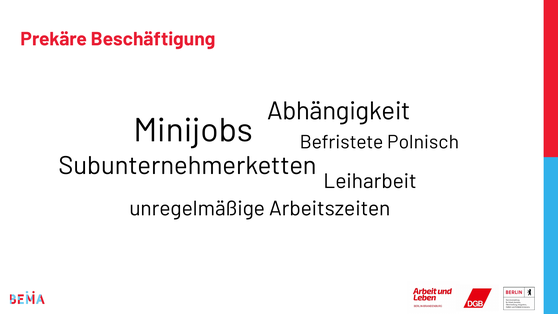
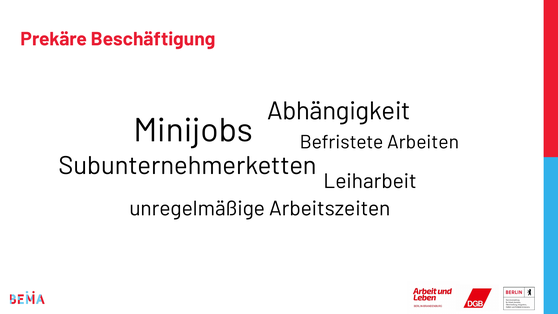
Polnisch: Polnisch -> Arbeiten (423, 142)
